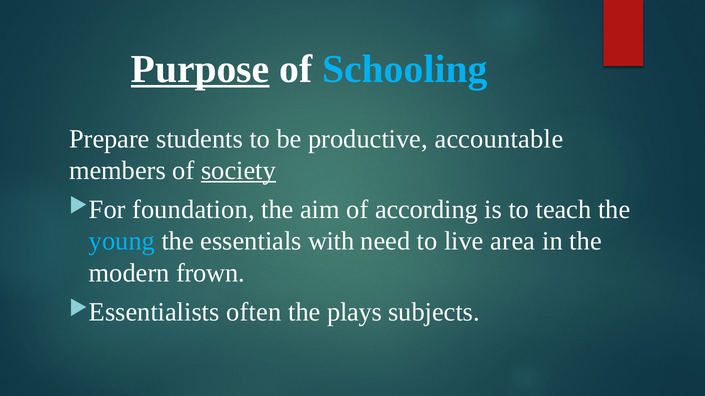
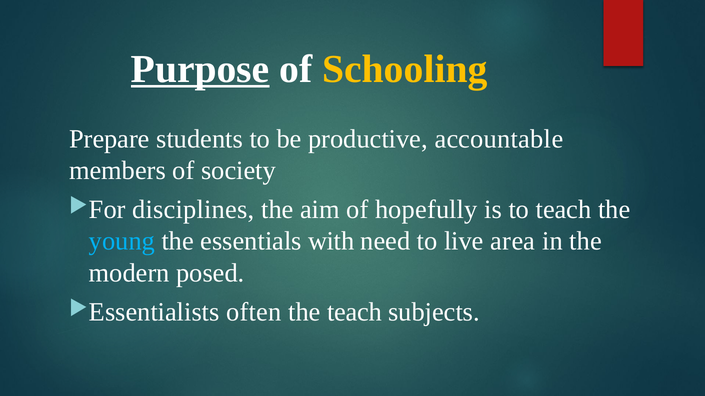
Schooling colour: light blue -> yellow (405, 69)
society underline: present -> none (238, 171)
foundation: foundation -> disciplines (193, 210)
according: according -> hopefully (426, 210)
frown: frown -> posed (210, 273)
the plays: plays -> teach (354, 312)
